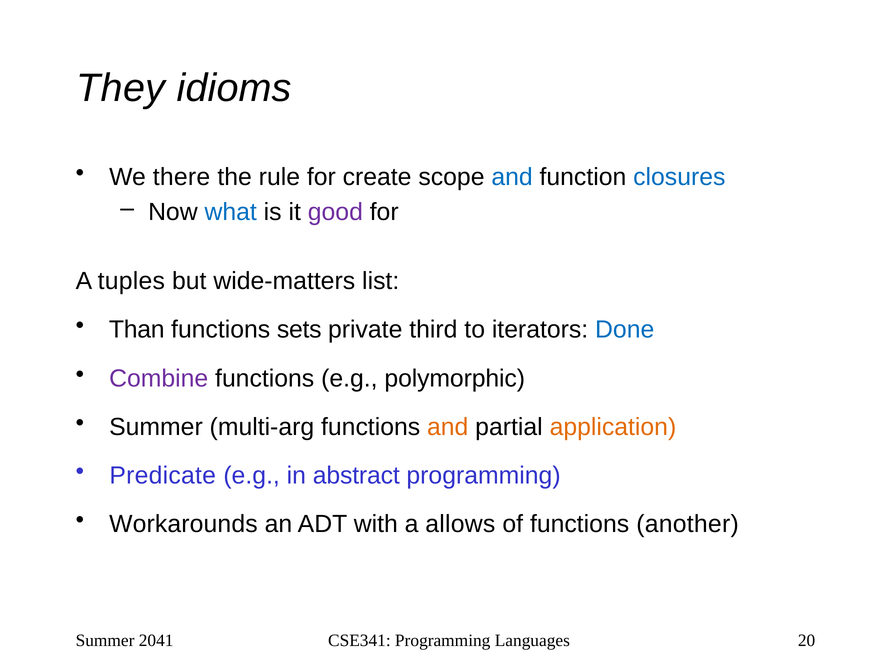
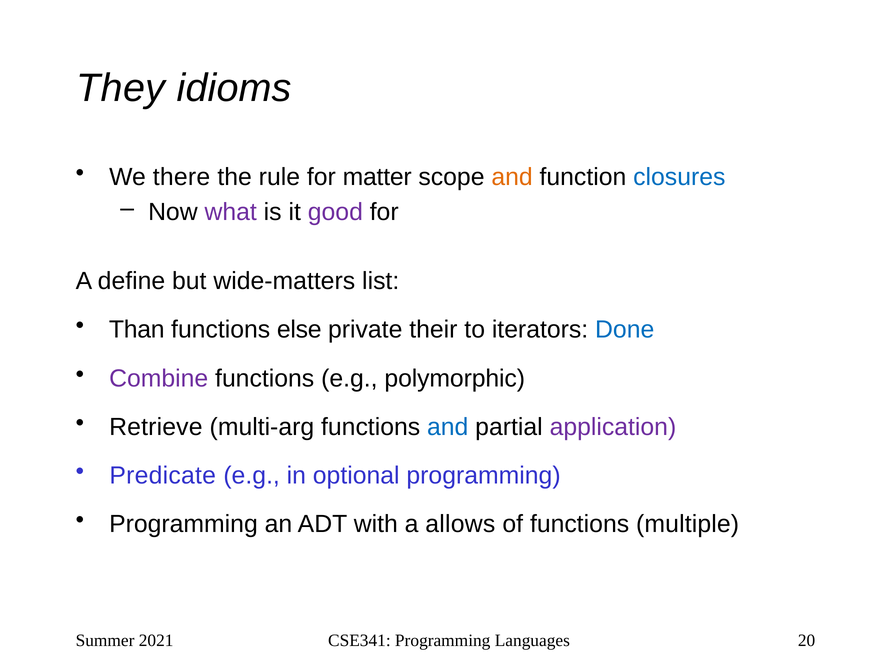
create: create -> matter (377, 177)
and colour: blue -> orange (512, 177)
what colour: blue -> purple (231, 212)
tuples: tuples -> define (131, 281)
sets: sets -> else (299, 329)
third: third -> their (433, 329)
Summer: Summer -> Retrieve (156, 426)
and colour: orange -> blue (448, 426)
application colour: orange -> purple (613, 426)
abstract: abstract -> optional (356, 475)
Workarounds: Workarounds -> Programming (183, 523)
another: another -> multiple (688, 523)
2041: 2041 -> 2021 (156, 640)
